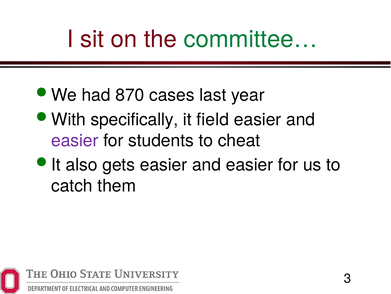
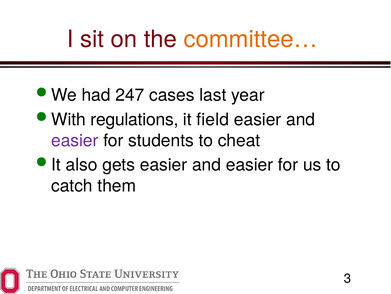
committee… colour: green -> orange (251, 39)
870: 870 -> 247 (130, 95)
specifically: specifically -> regulations (134, 119)
